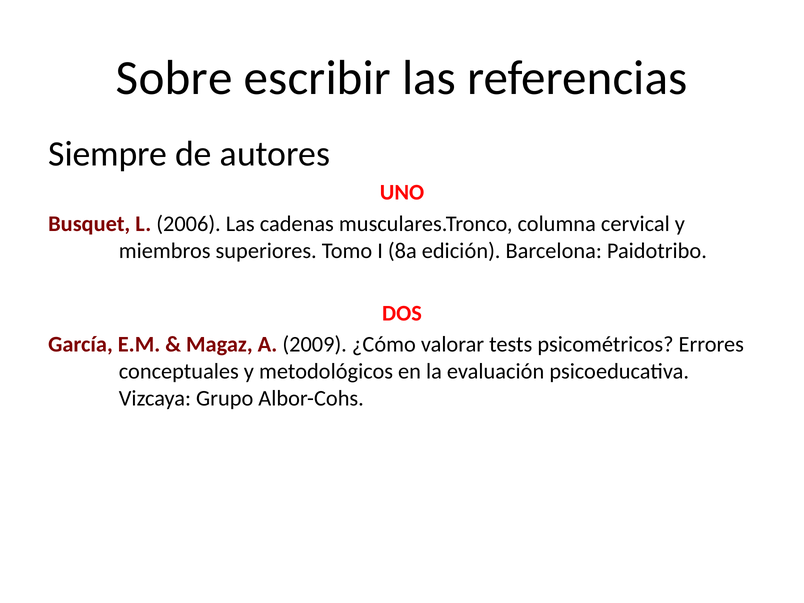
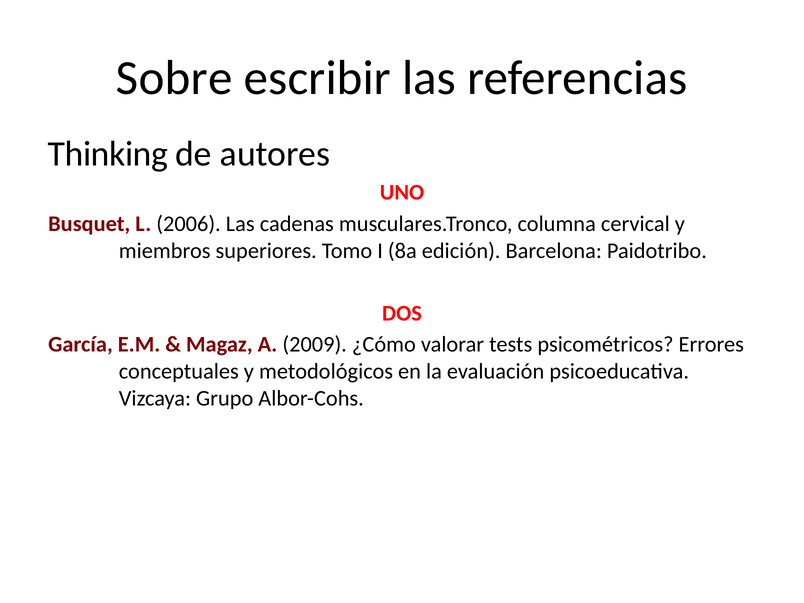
Siempre: Siempre -> Thinking (108, 154)
